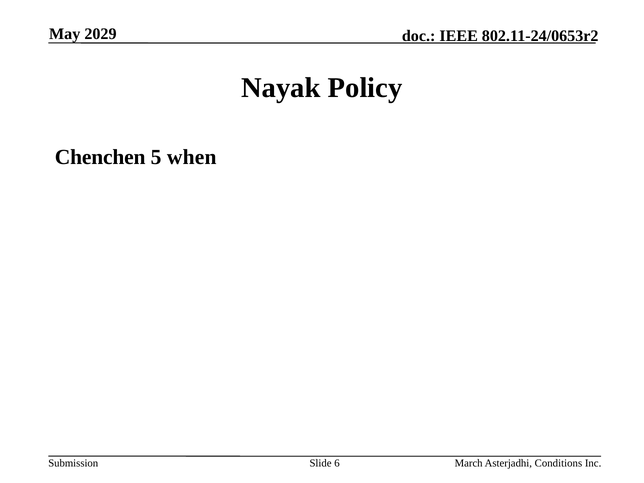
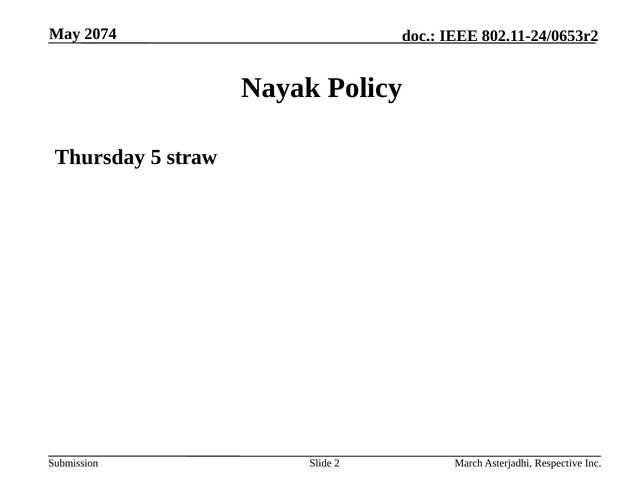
2029: 2029 -> 2074 (100, 34)
Chenchen: Chenchen -> Thursday (100, 157)
when: when -> straw (192, 157)
6: 6 -> 2 (337, 463)
Conditions: Conditions -> Respective (558, 463)
